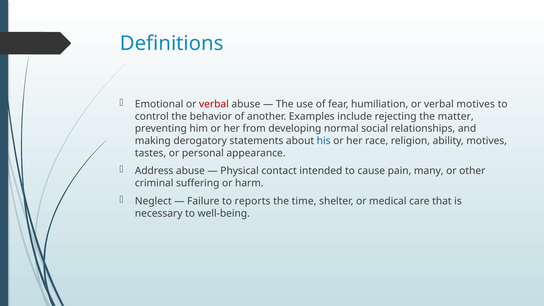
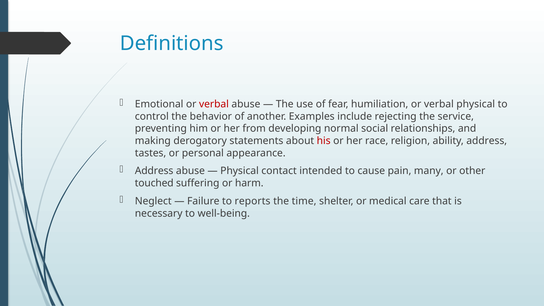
verbal motives: motives -> physical (476, 104)
matter: matter -> service (456, 116)
his colour: blue -> red (324, 141)
ability motives: motives -> address (487, 141)
criminal: criminal -> touched (154, 183)
